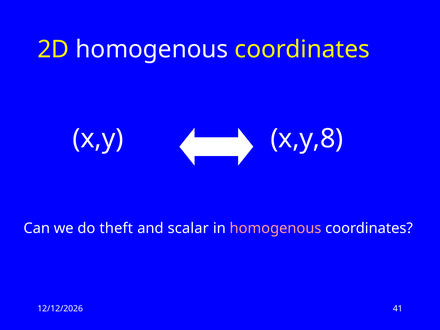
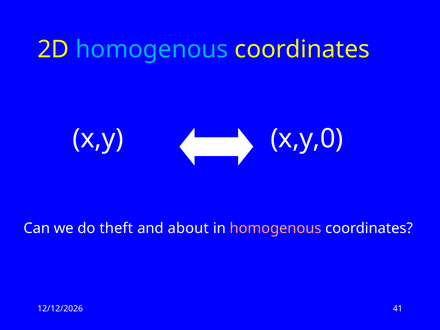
homogenous colour: white -> light blue (152, 49)
x,y,8: x,y,8 -> x,y,0 (307, 139)
scalar: scalar -> about (188, 228)
